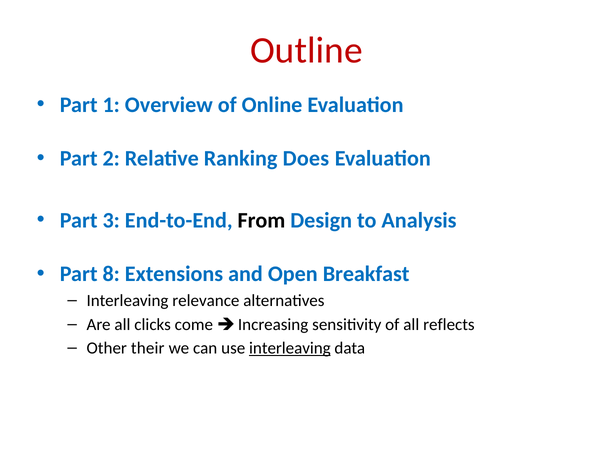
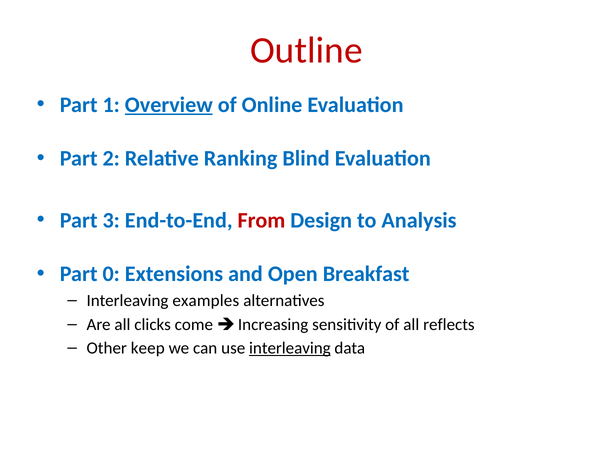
Overview underline: none -> present (169, 105)
Does: Does -> Blind (306, 158)
From colour: black -> red (261, 220)
8: 8 -> 0 (111, 274)
relevance: relevance -> examples (206, 300)
their: their -> keep (148, 348)
